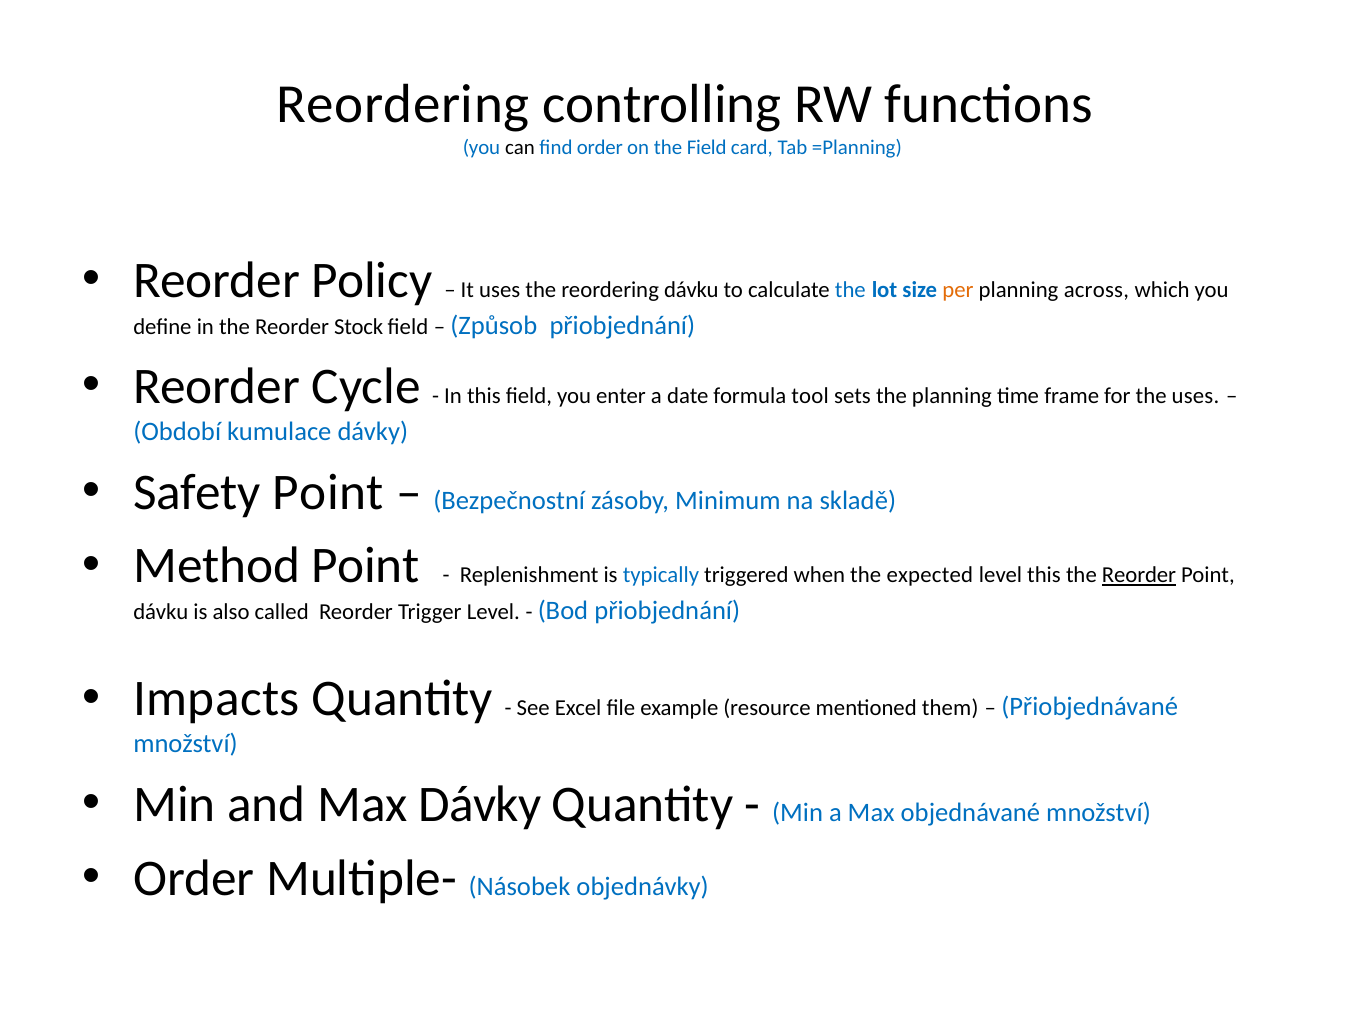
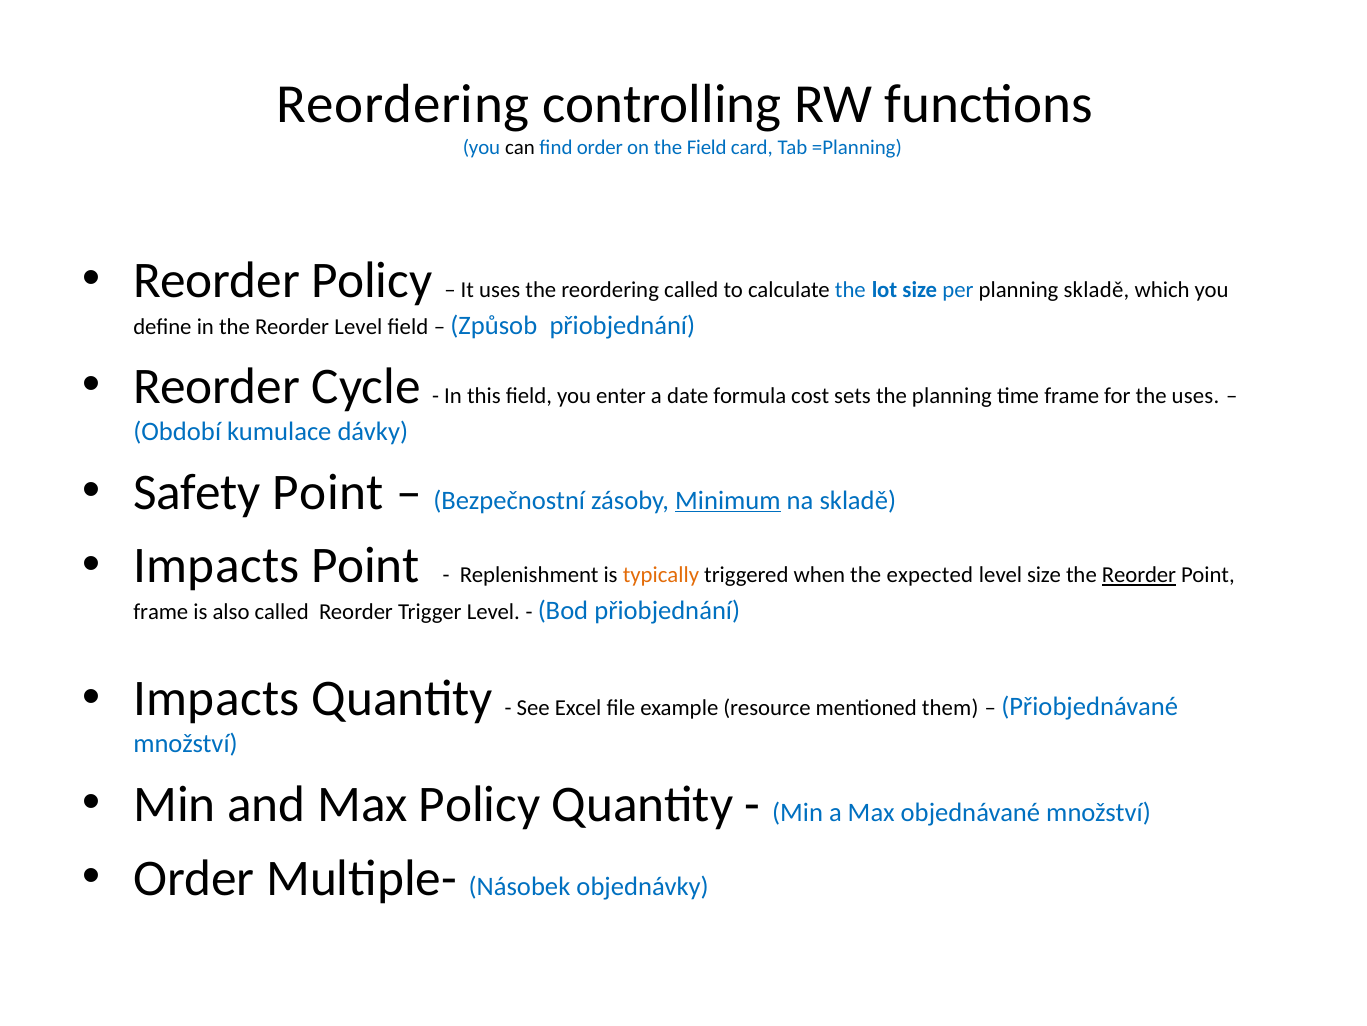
reordering dávku: dávku -> called (691, 290)
per colour: orange -> blue (958, 290)
planning across: across -> skladě (1096, 290)
Reorder Stock: Stock -> Level (358, 327)
tool: tool -> cost (810, 395)
Minimum underline: none -> present (728, 500)
Method: Method -> Impacts (217, 565)
typically colour: blue -> orange (661, 575)
level this: this -> size (1044, 575)
dávku: dávku -> frame (161, 612)
Max Dávky: Dávky -> Policy (480, 804)
